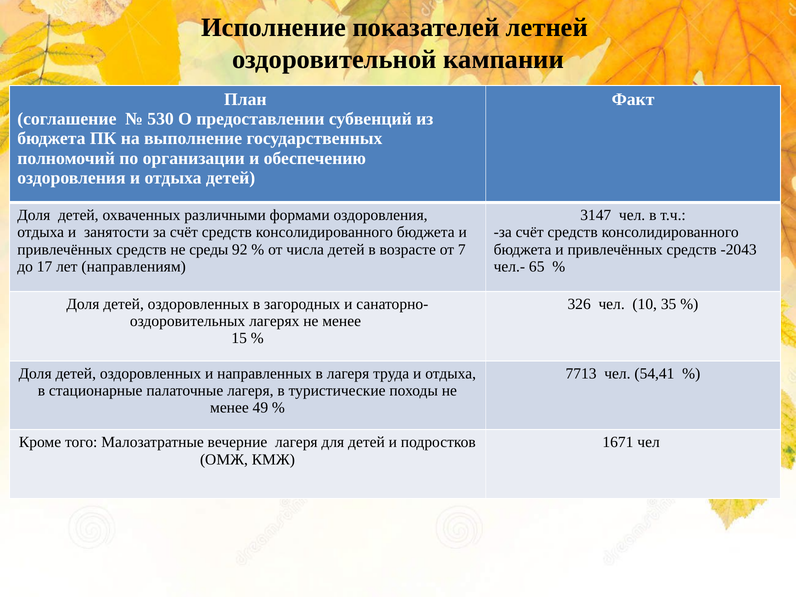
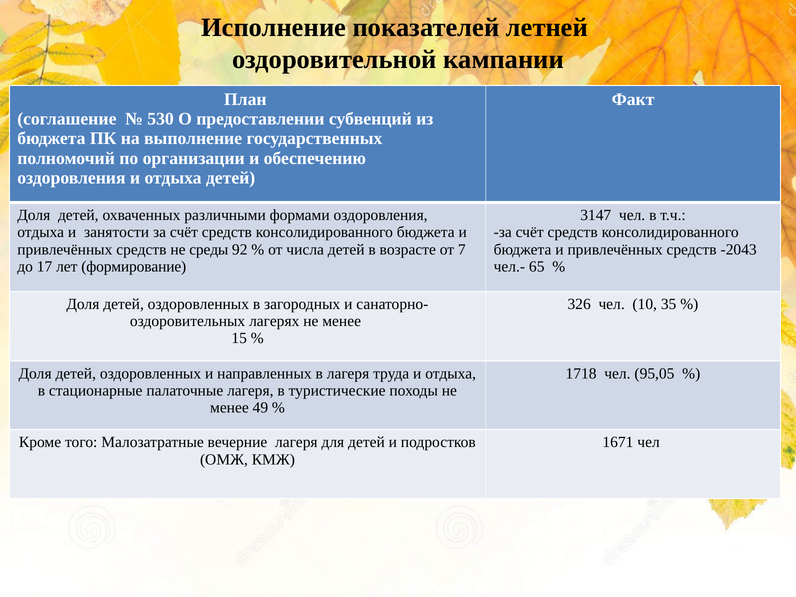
направлениям: направлениям -> формирование (134, 267)
7713: 7713 -> 1718 (581, 374)
54,41: 54,41 -> 95,05 (654, 374)
